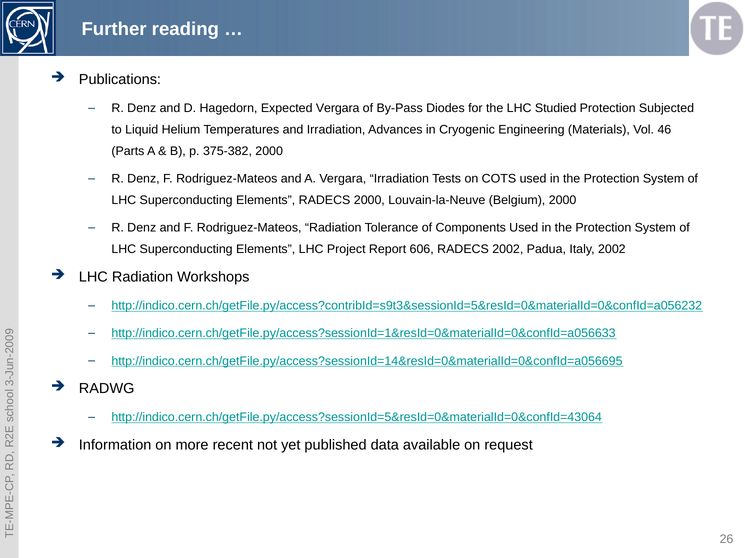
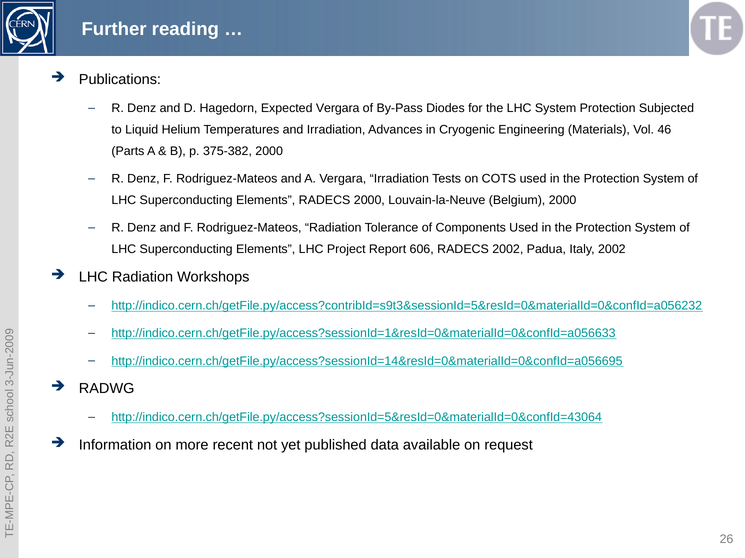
LHC Studied: Studied -> System (556, 108)
